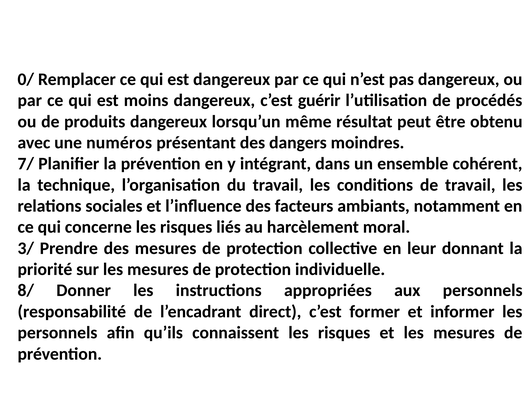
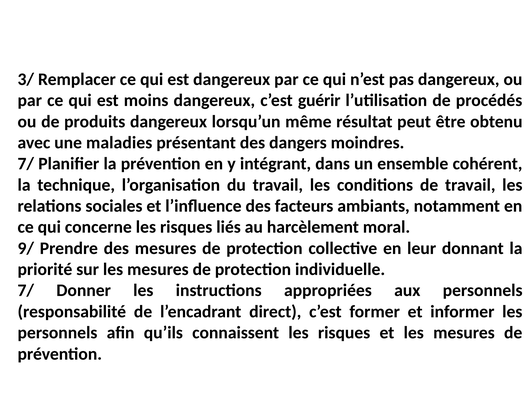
0/: 0/ -> 3/ (26, 79)
numéros: numéros -> maladies (119, 143)
3/: 3/ -> 9/ (26, 248)
8/: 8/ -> 7/ (26, 291)
